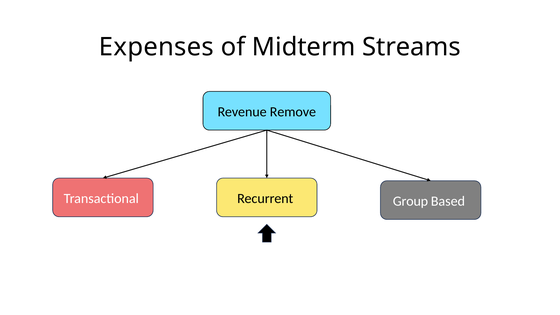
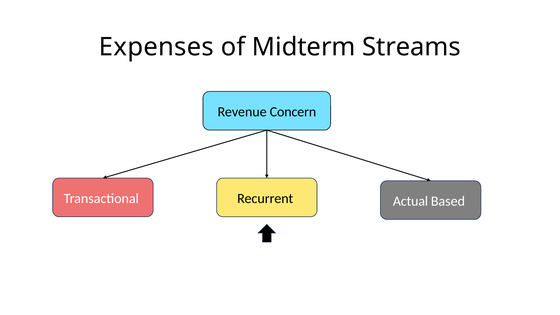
Remove: Remove -> Concern (293, 112)
Group: Group -> Actual (410, 201)
